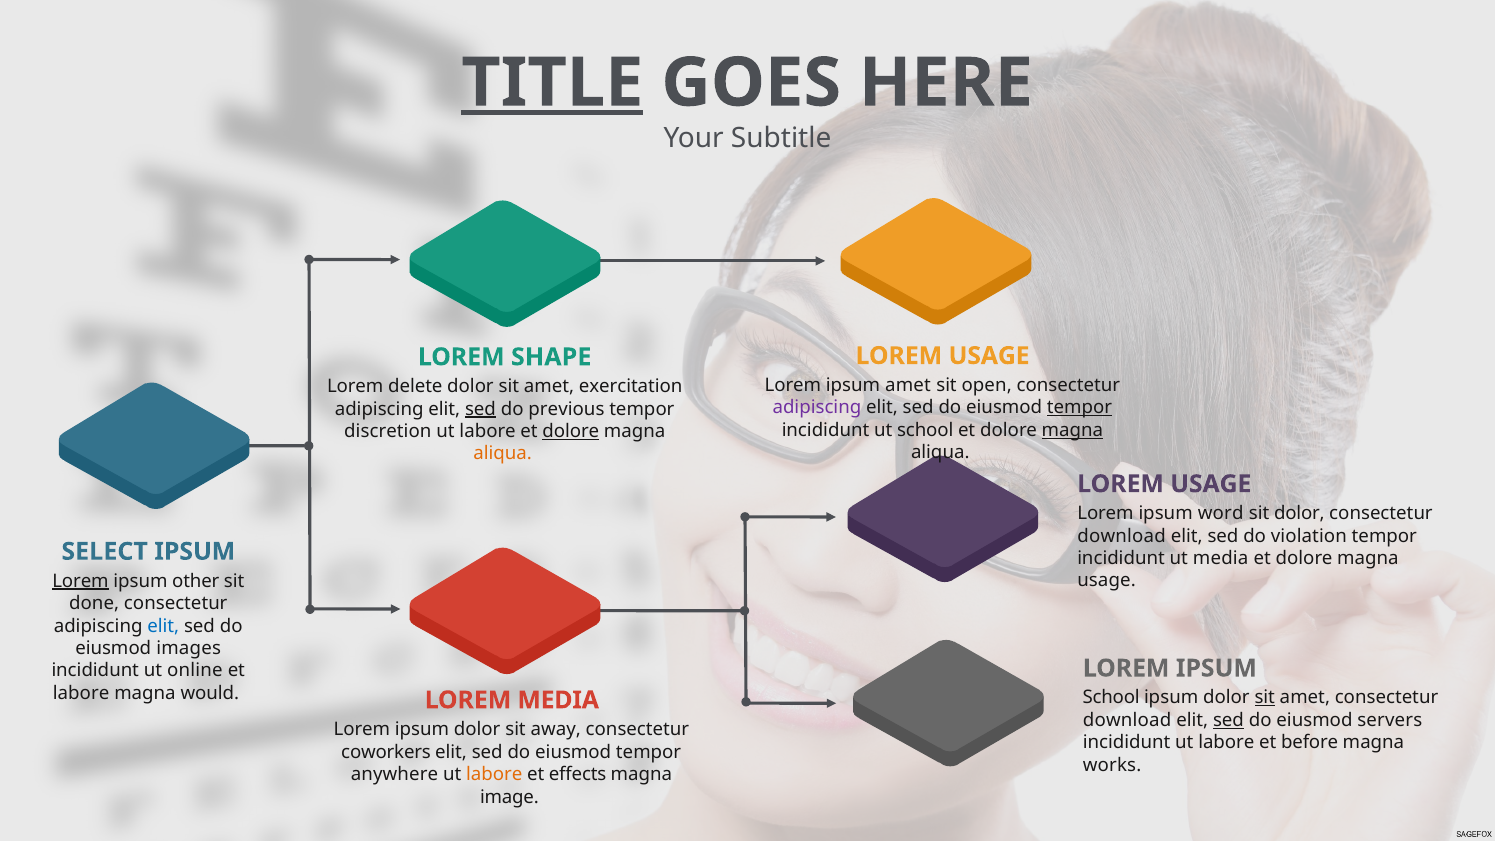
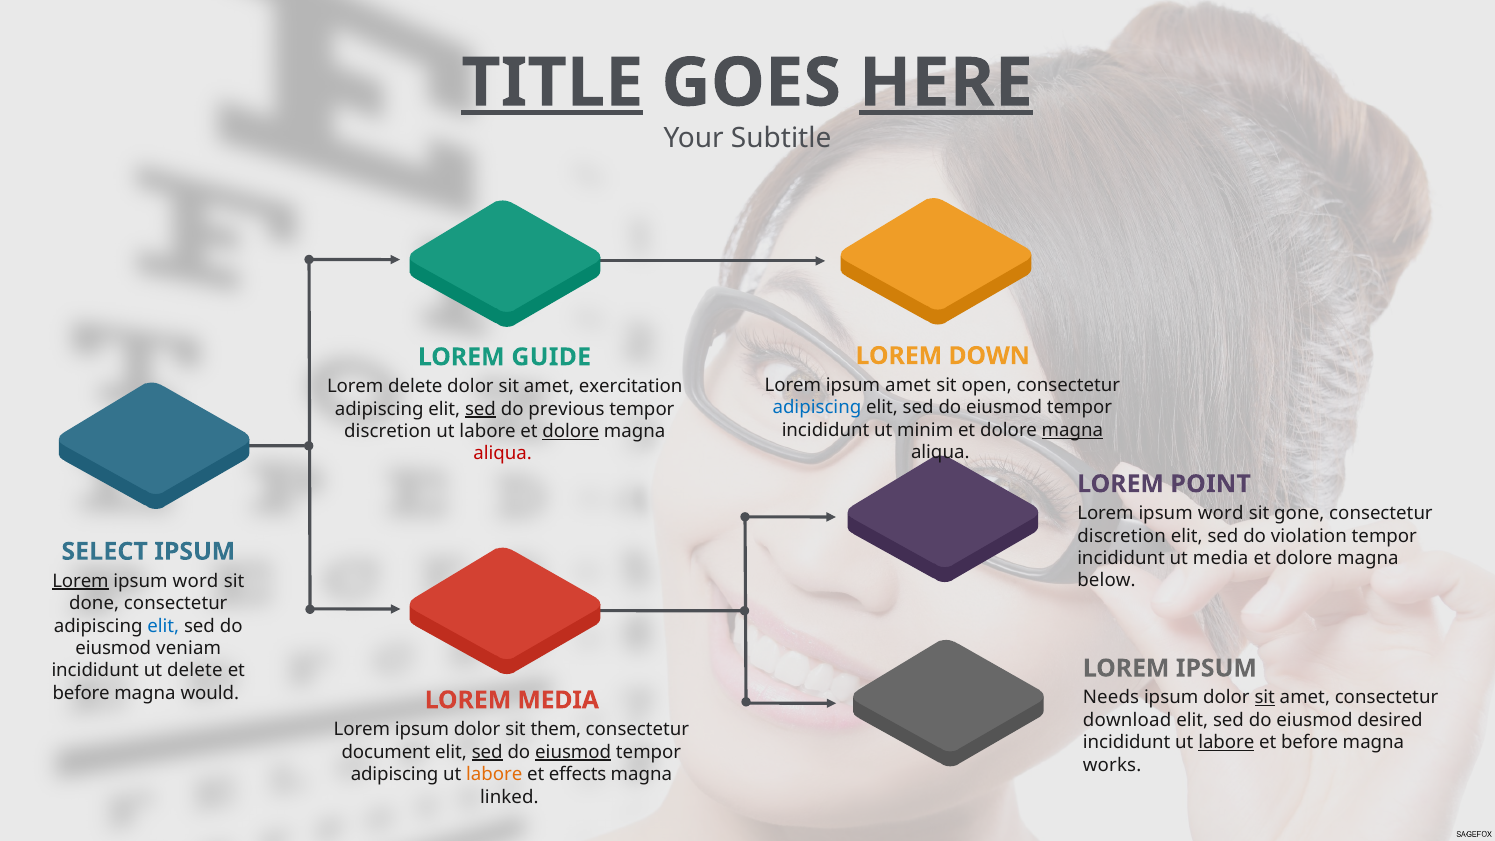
HERE underline: none -> present (946, 83)
USAGE: USAGE -> DOWN (989, 356)
SHAPE: SHAPE -> GUIDE (551, 357)
adipiscing colour: purple -> blue (817, 408)
tempor underline: present -> none (1080, 408)
ut school: school -> minim (925, 430)
aliqua colour: orange -> red (503, 454)
USAGE: USAGE -> POINT (1211, 484)
sit dolor: dolor -> gone (1299, 513)
download: download -> discretion (1122, 536)
usage: usage -> below (1107, 581)
other: other -> word (196, 581)
images: images -> veniam (189, 648)
ut online: online -> delete (195, 671)
labore: labore -> before (81, 693)
School: School -> Needs (1111, 698)
sed underline: present -> none (1229, 720)
servers: servers -> desired (1390, 720)
away: away -> them (556, 730)
labore underline: none -> present (1226, 743)
coworkers: coworkers -> document (386, 752)
sed underline: none -> present (487, 752)
eiusmod underline: none -> present (573, 752)
anywhere: anywhere -> adipiscing (395, 774)
image: image -> linked (509, 797)
